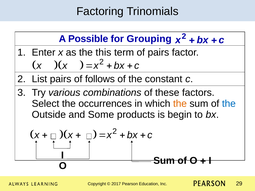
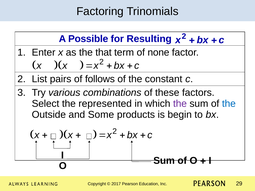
Grouping: Grouping -> Resulting (149, 39)
this: this -> that (104, 52)
of pairs: pairs -> none (158, 52)
occurrences: occurrences -> represented (105, 104)
the colour: orange -> purple (180, 104)
